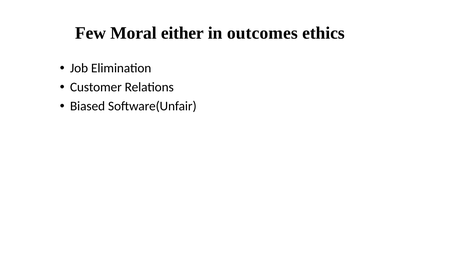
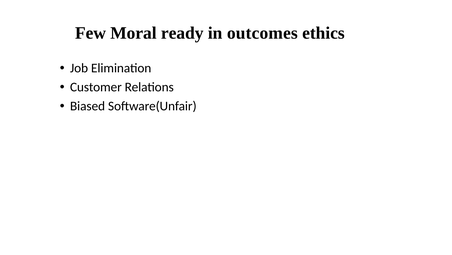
either: either -> ready (182, 33)
